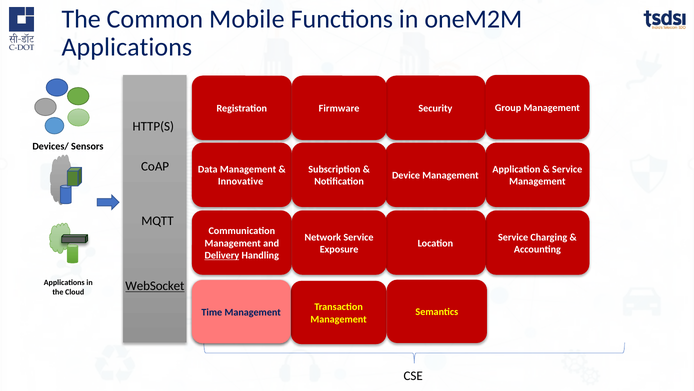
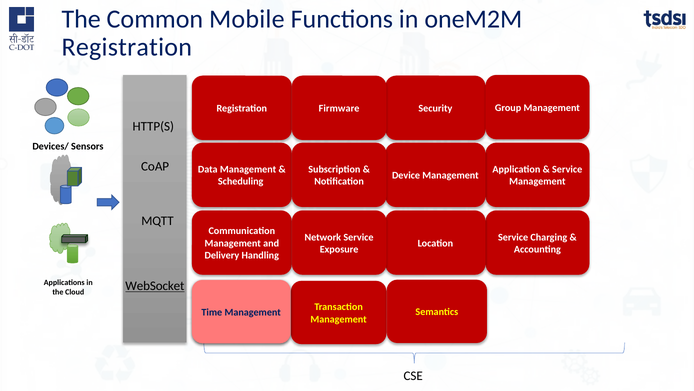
Applications: Applications -> Registration (127, 47)
Innovative: Innovative -> Scheduling (241, 181)
Delivery underline: present -> none (222, 255)
